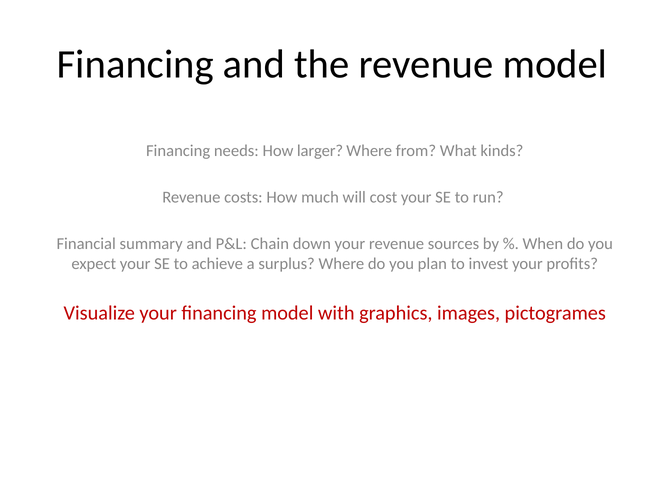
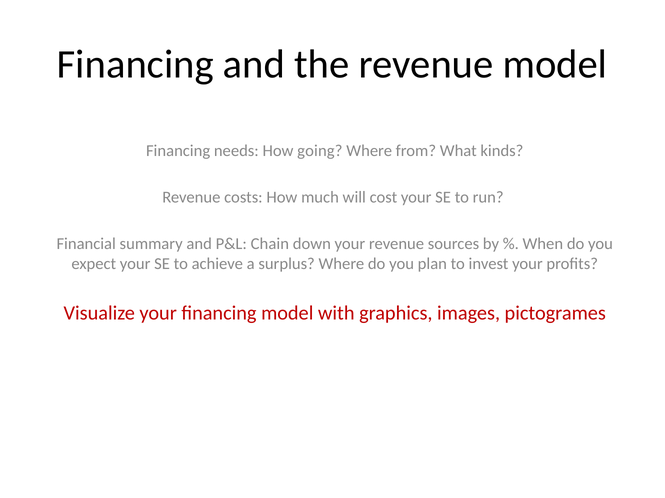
larger: larger -> going (320, 151)
